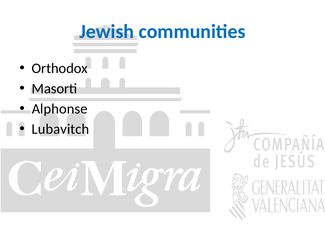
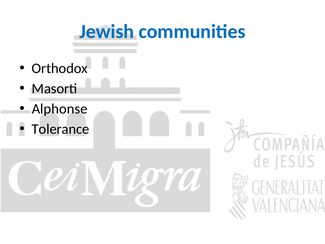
Lubavitch: Lubavitch -> Tolerance (61, 129)
